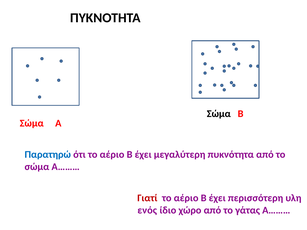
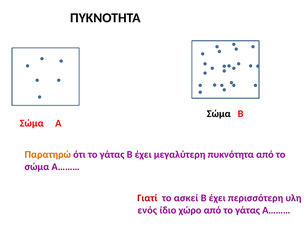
Παρατηρώ colour: blue -> orange (48, 155)
ότι το αέριο: αέριο -> γάτας (112, 155)
Γιατί το αέριο: αέριο -> ασκεί (186, 198)
